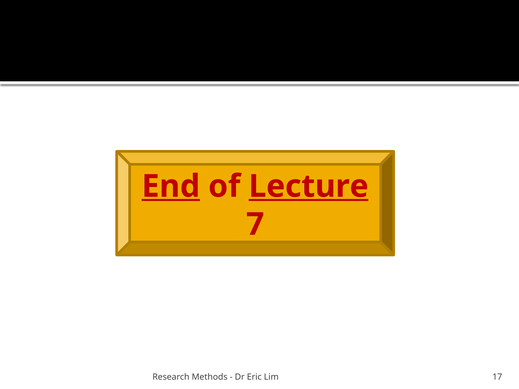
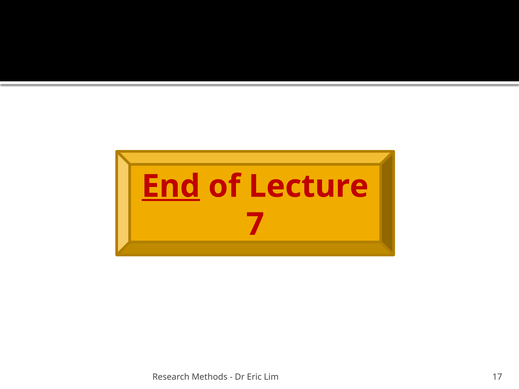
Lecture underline: present -> none (309, 186)
